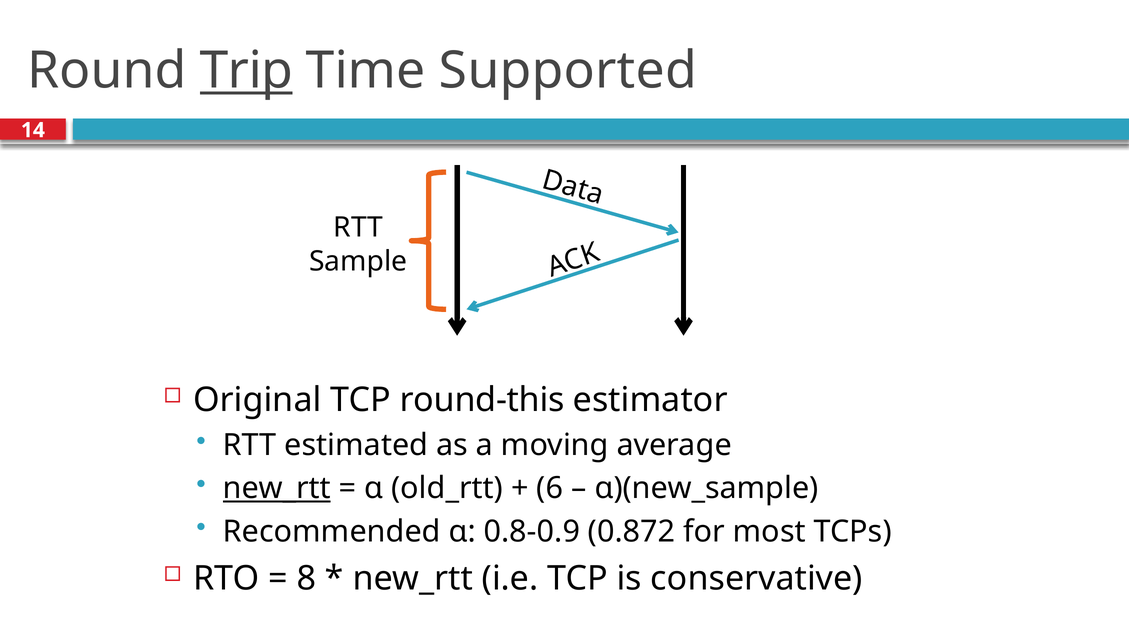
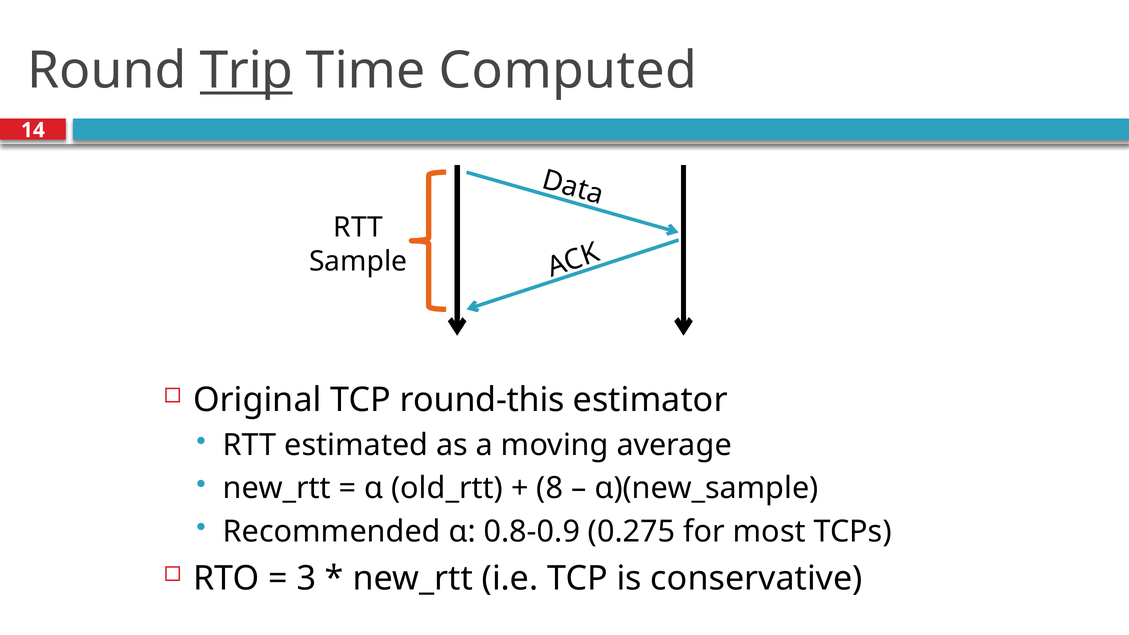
Supported: Supported -> Computed (568, 71)
new_rtt underline: present -> none (277, 488)
6: 6 -> 8 (550, 488)
0.872: 0.872 -> 0.275 (632, 531)
8: 8 -> 3 (306, 579)
